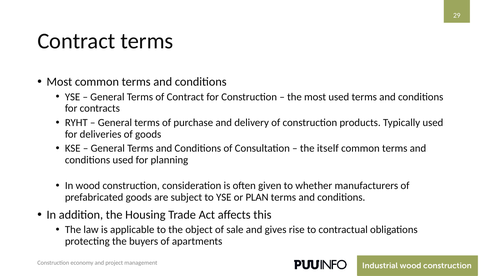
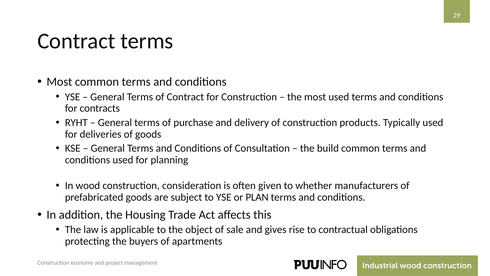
itself: itself -> build (328, 148)
